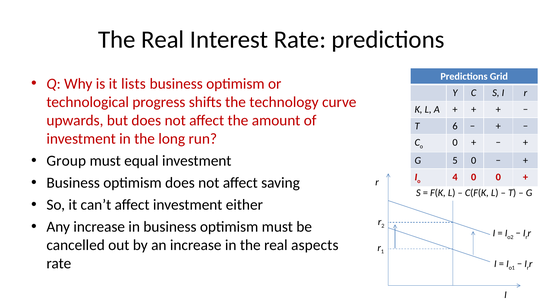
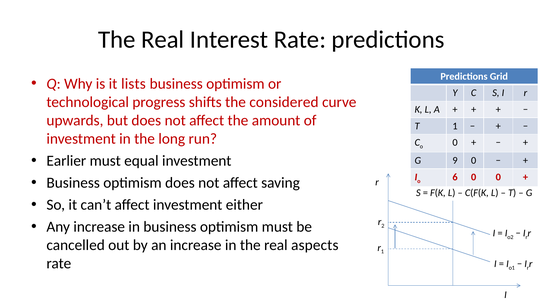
technology: technology -> considered (284, 102)
T 6: 6 -> 1 (455, 126)
Group: Group -> Earlier (66, 161)
5: 5 -> 9 (455, 160)
4: 4 -> 6 (455, 177)
